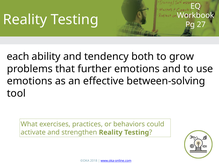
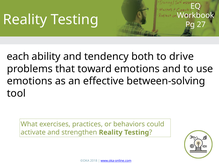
grow: grow -> drive (182, 57)
further: further -> toward (95, 69)
